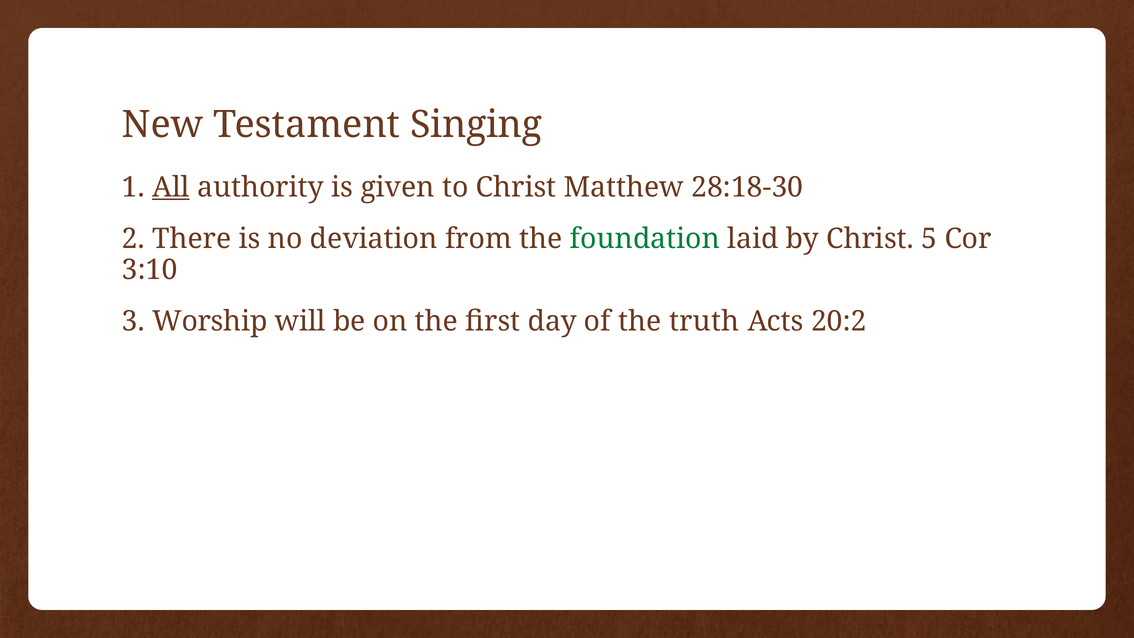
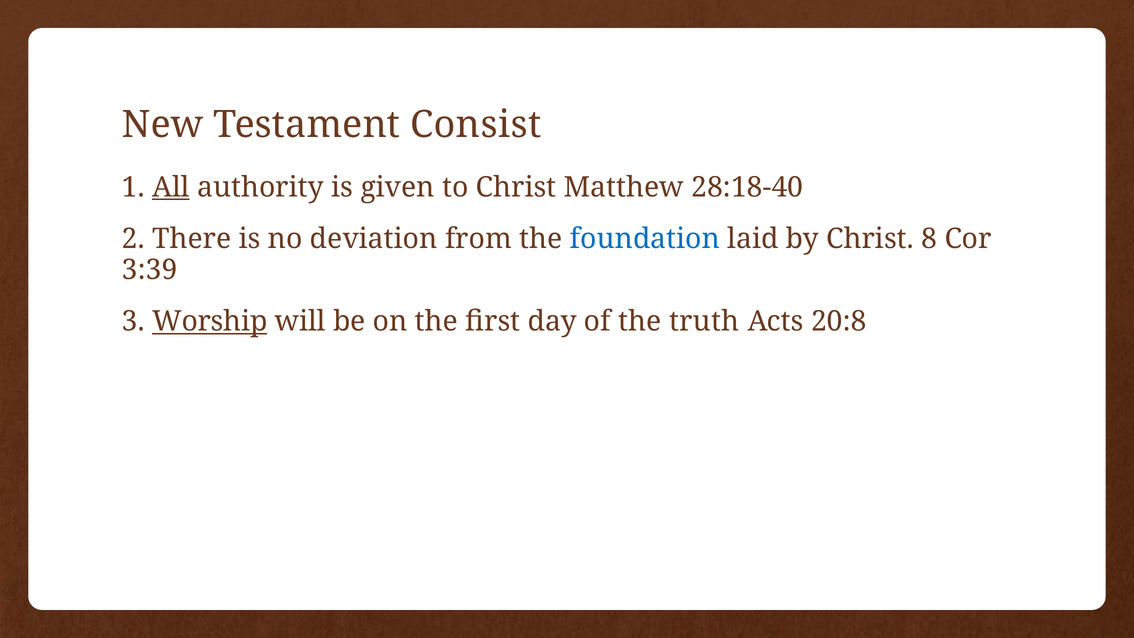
Singing: Singing -> Consist (476, 125)
28:18-30: 28:18-30 -> 28:18-40 (747, 187)
foundation colour: green -> blue (645, 239)
5: 5 -> 8 (929, 239)
3:10: 3:10 -> 3:39 (150, 270)
Worship underline: none -> present (210, 322)
20:2: 20:2 -> 20:8 (839, 322)
